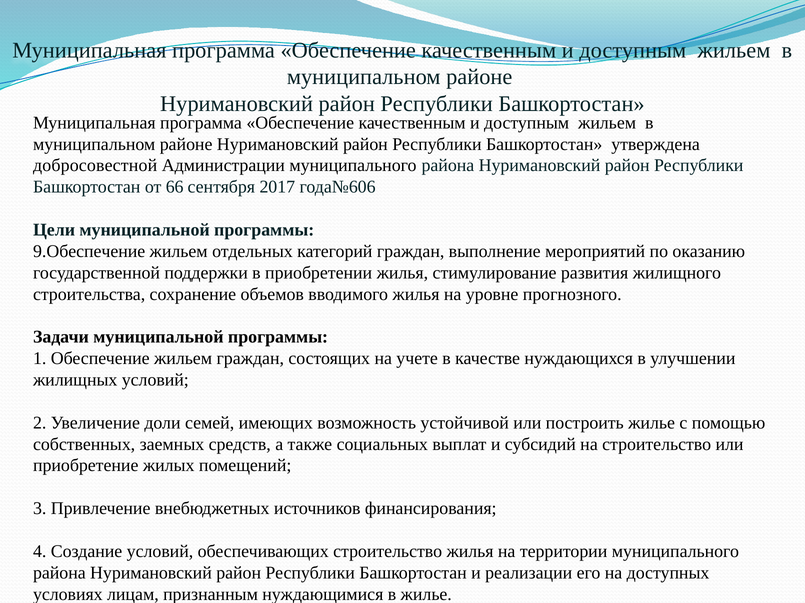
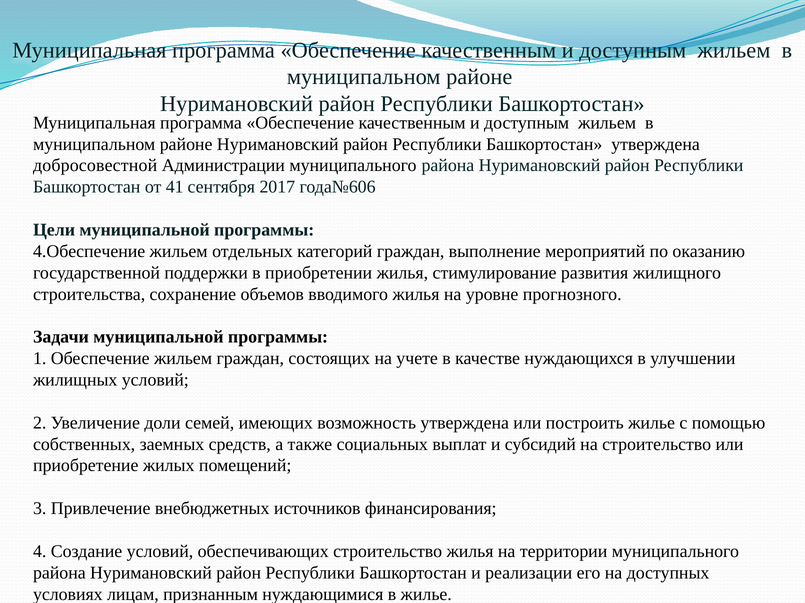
66: 66 -> 41 (175, 187)
9.Обеспечение: 9.Обеспечение -> 4.Обеспечение (89, 252)
возможность устойчивой: устойчивой -> утверждена (465, 423)
